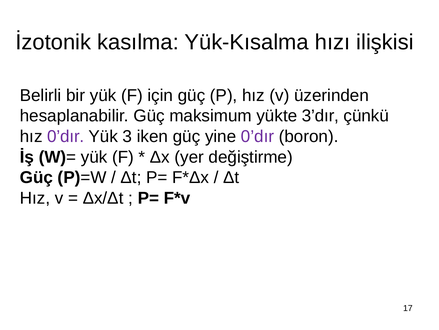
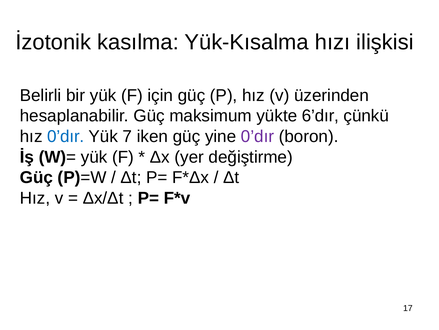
3’dır: 3’dır -> 6’dır (320, 116)
0’dır colour: purple -> blue (66, 136)
3: 3 -> 7 (127, 136)
